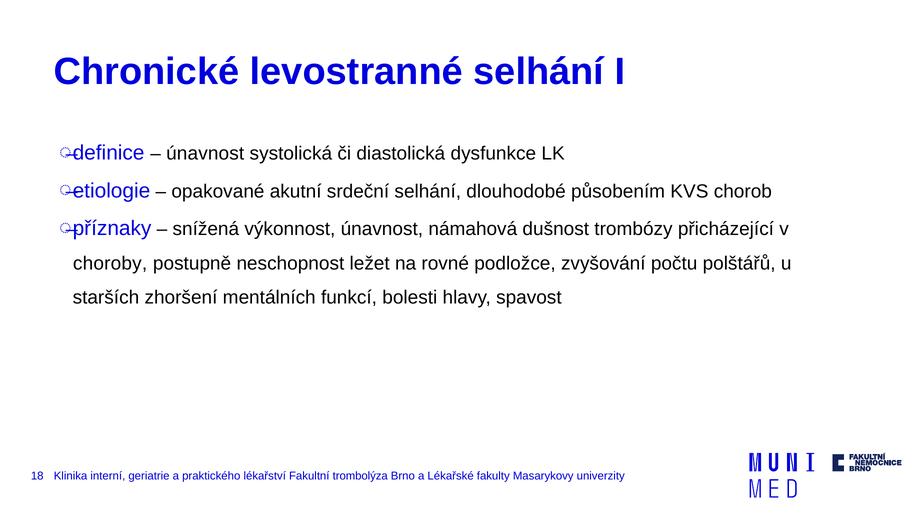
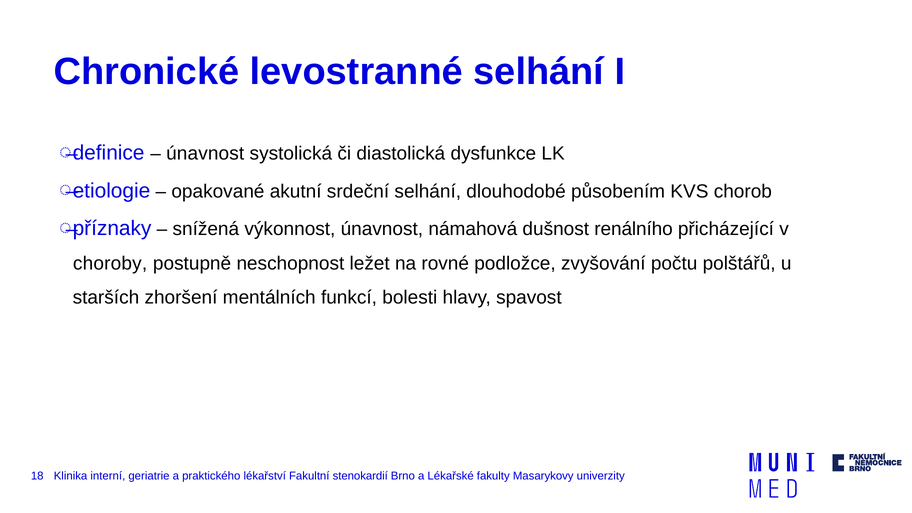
trombózy: trombózy -> renálního (634, 229)
trombolýza: trombolýza -> stenokardií (360, 476)
